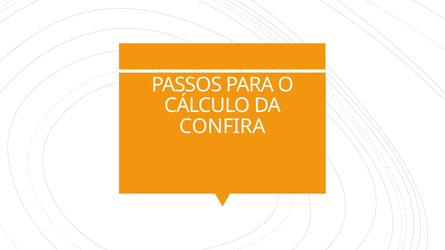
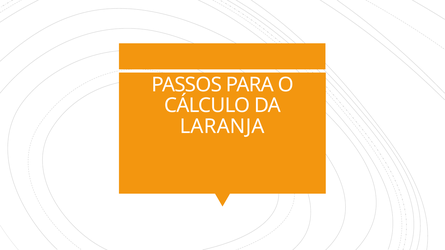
CONFIRA: CONFIRA -> LARANJA (222, 126)
